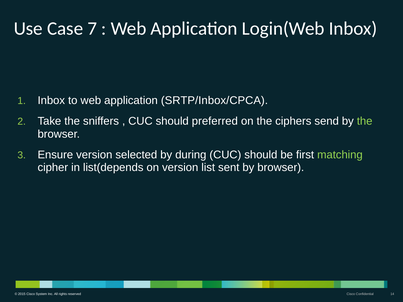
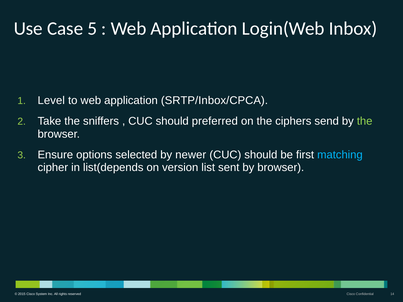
7: 7 -> 5 (92, 29)
1 Inbox: Inbox -> Level (51, 101)
Ensure version: version -> options (94, 155)
during: during -> newer (191, 155)
matching colour: light green -> light blue (340, 155)
